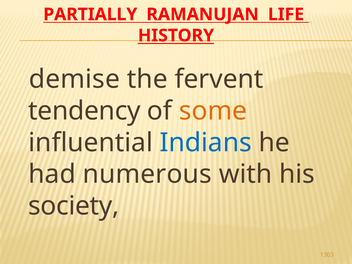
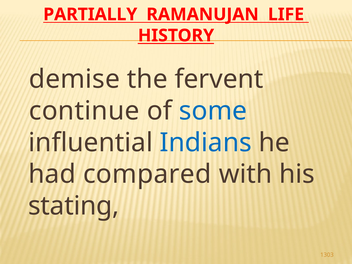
tendency: tendency -> continue (84, 111)
some colour: orange -> blue (213, 111)
numerous: numerous -> compared (147, 174)
society: society -> stating (74, 206)
